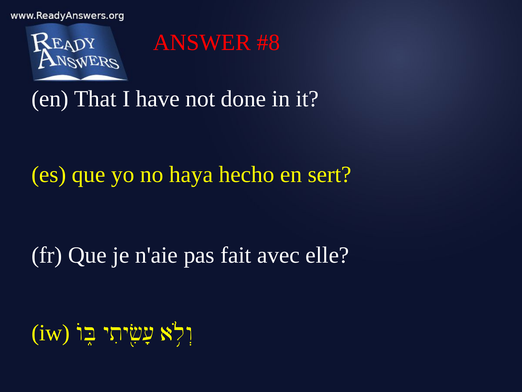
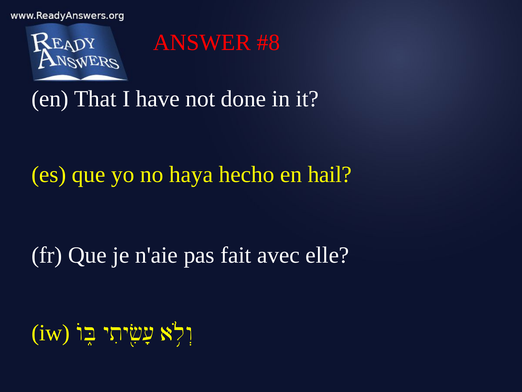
sert: sert -> hail (330, 174)
